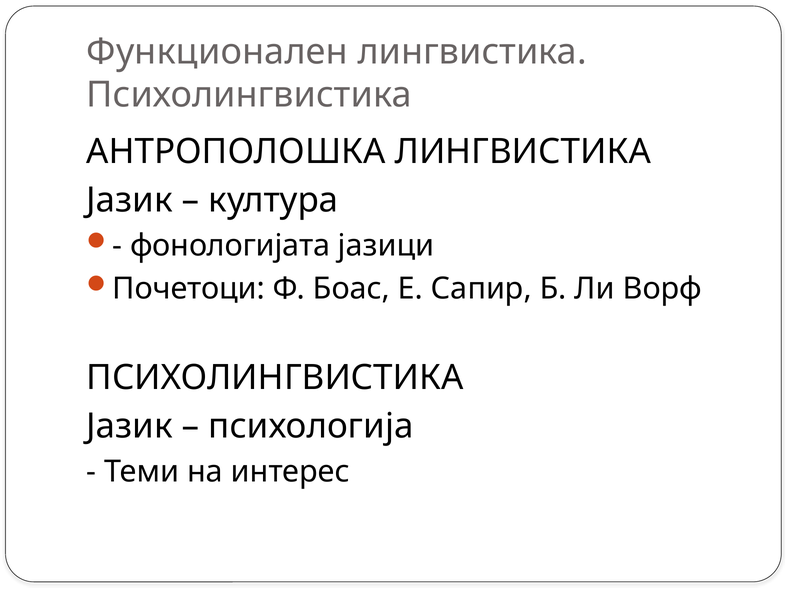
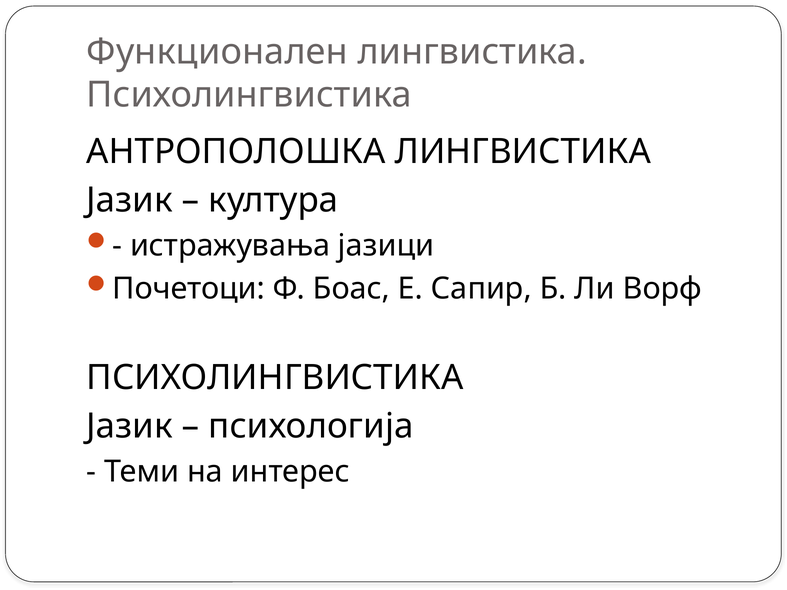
фонологијата: фонологијата -> истражувања (230, 246)
